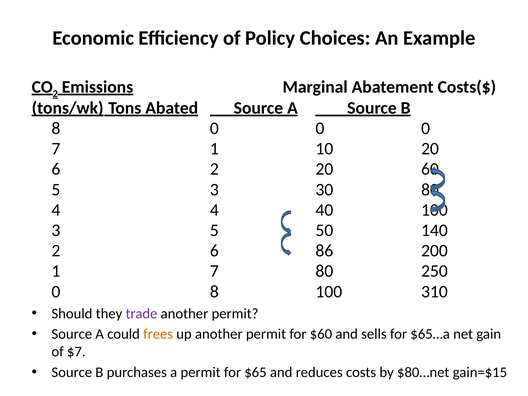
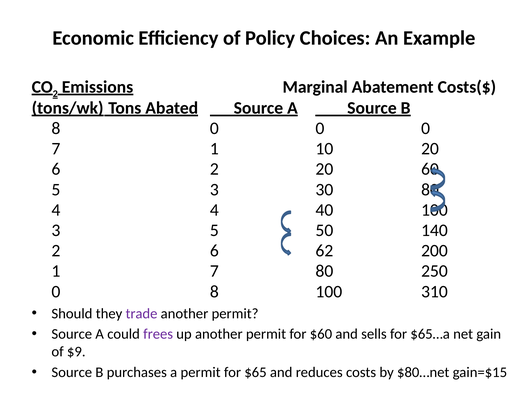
86: 86 -> 62 (324, 251)
frees colour: orange -> purple (158, 334)
$7: $7 -> $9 (76, 352)
